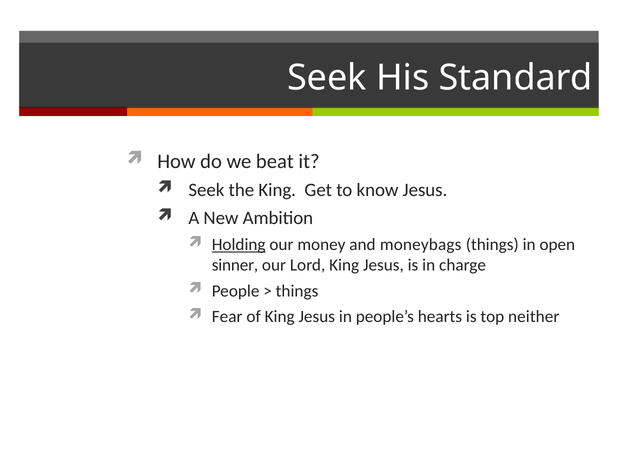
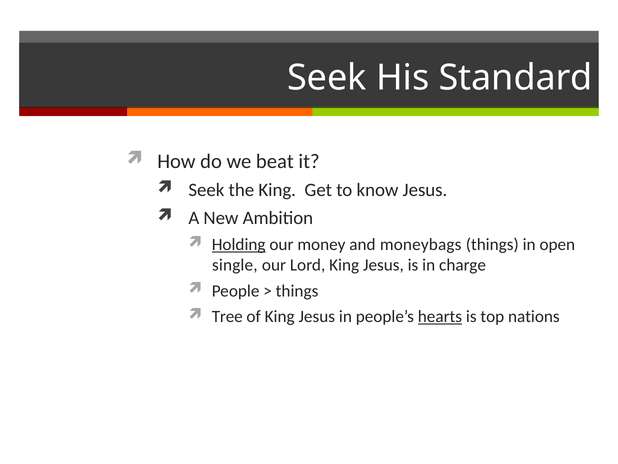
sinner: sinner -> single (235, 265)
Fear: Fear -> Tree (227, 316)
hearts underline: none -> present (440, 316)
neither: neither -> nations (534, 316)
